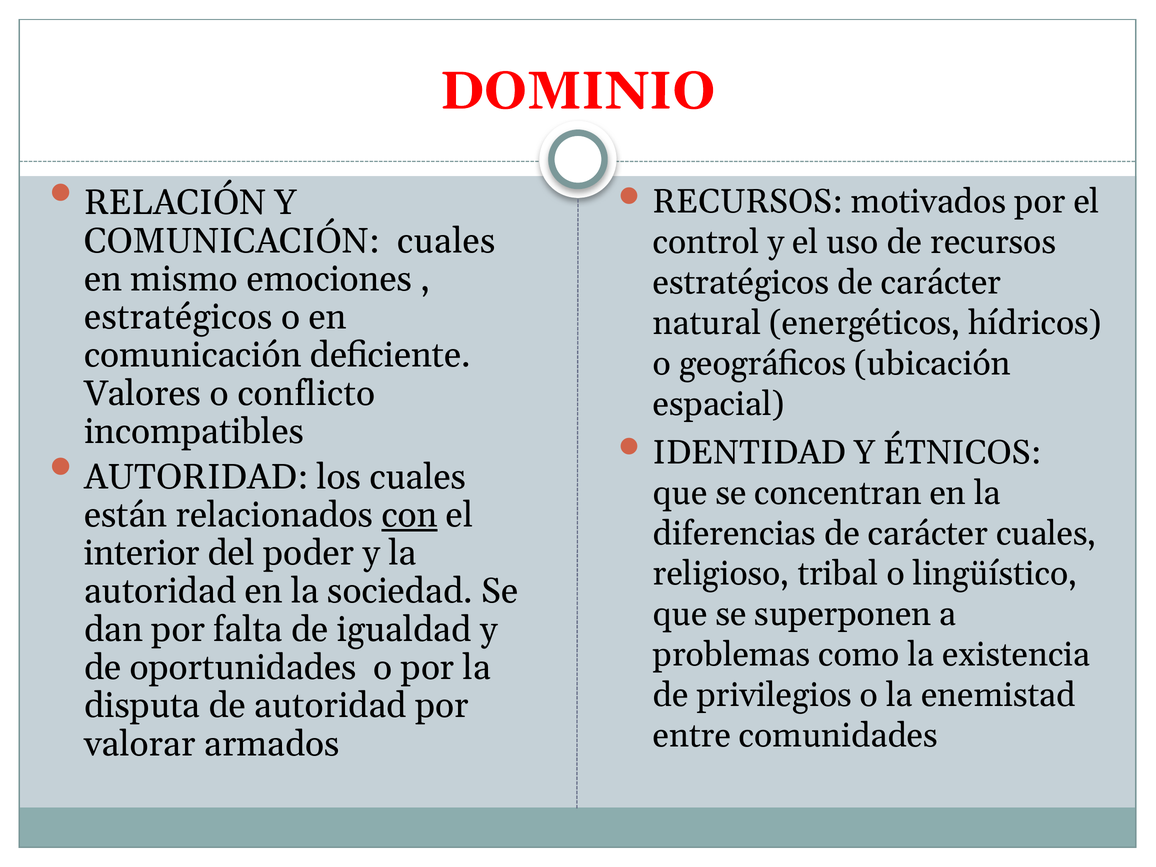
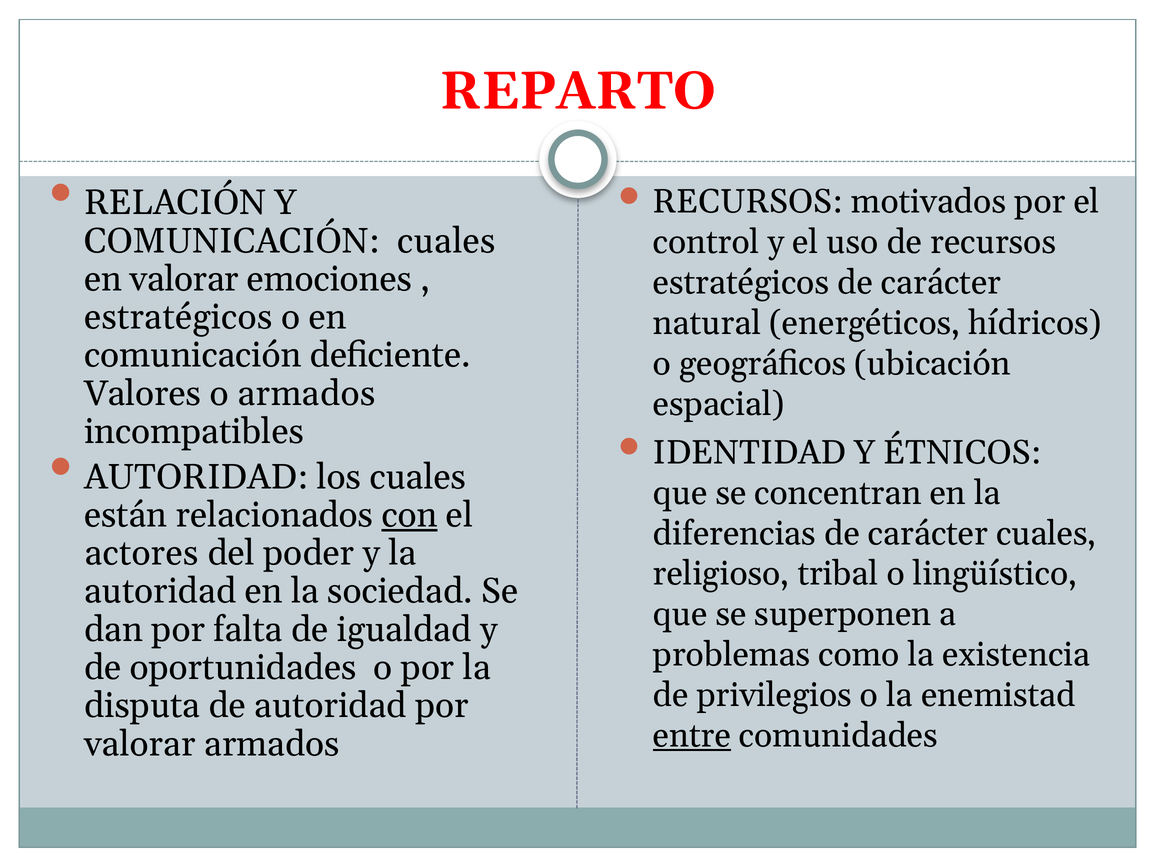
DOMINIO: DOMINIO -> REPARTO (578, 91)
en mismo: mismo -> valorar (184, 279)
o conflicto: conflicto -> armados (307, 393)
interior: interior -> actores (141, 553)
entre underline: none -> present (692, 736)
